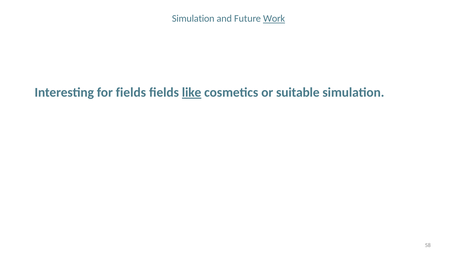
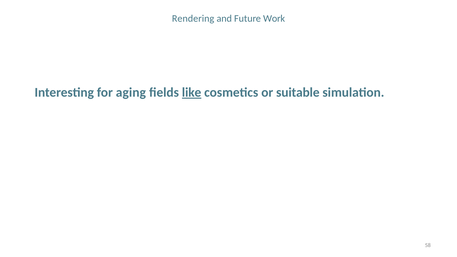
Simulation: Simulation -> Rendering (193, 19)
Work underline: present -> none (274, 19)
for fields: fields -> aging (131, 92)
